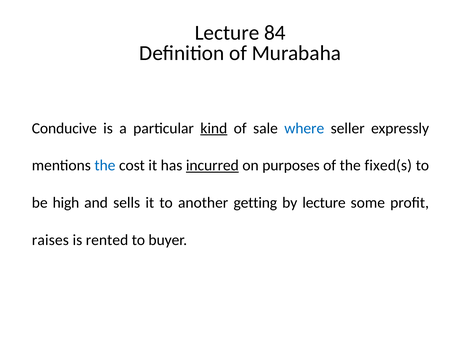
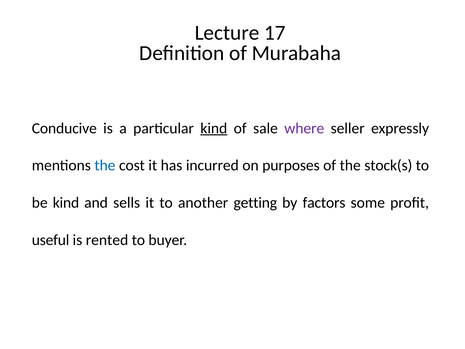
84: 84 -> 17 (275, 33)
where colour: blue -> purple (304, 128)
incurred underline: present -> none (212, 165)
fixed(s: fixed(s -> stock(s (388, 165)
be high: high -> kind (66, 203)
by lecture: lecture -> factors (324, 203)
raises: raises -> useful (51, 240)
